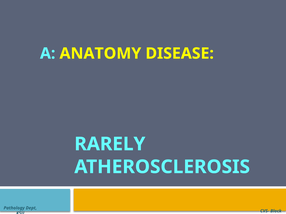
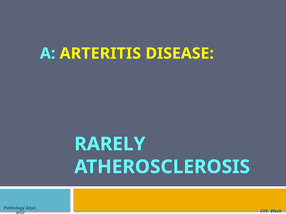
ANATOMY: ANATOMY -> ARTERITIS (100, 54)
